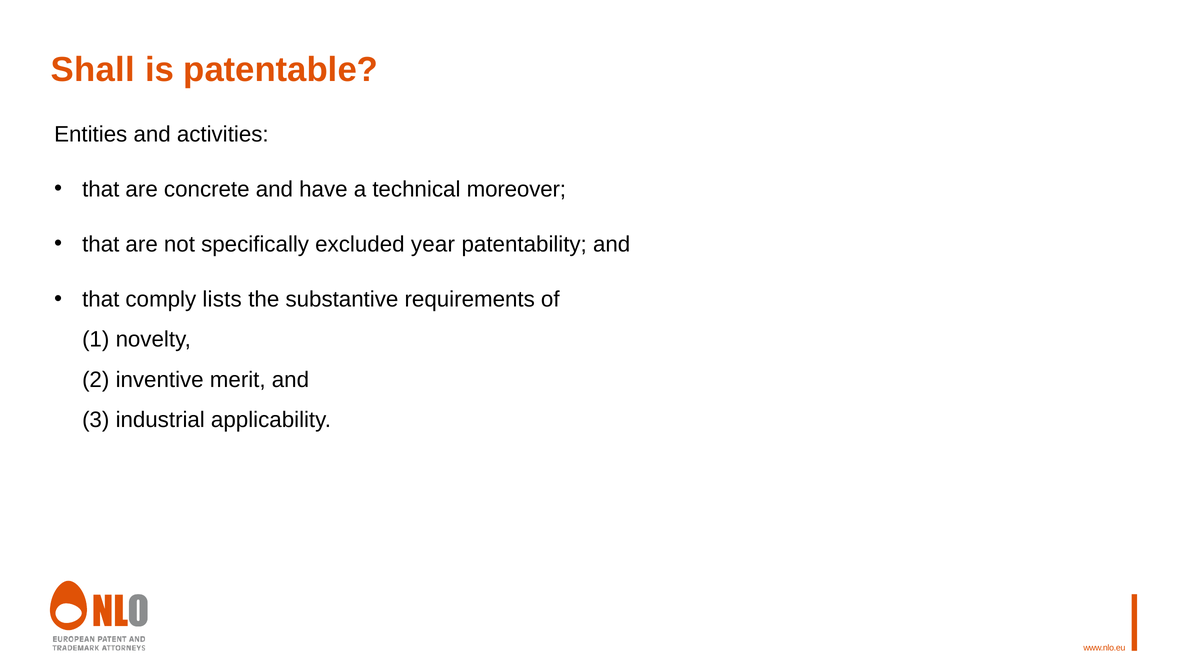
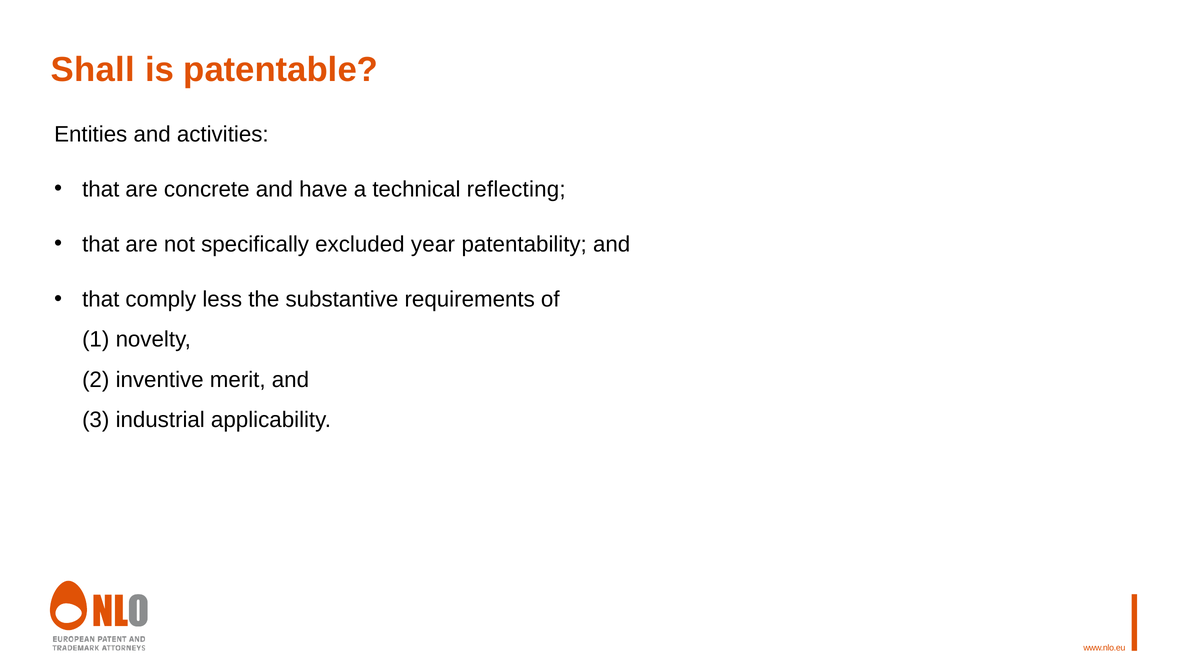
moreover: moreover -> reflecting (516, 189)
lists: lists -> less (222, 299)
